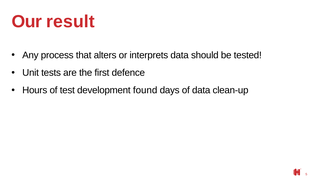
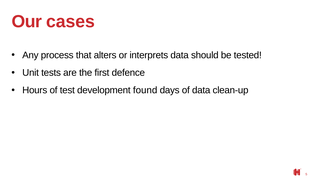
result: result -> cases (71, 21)
